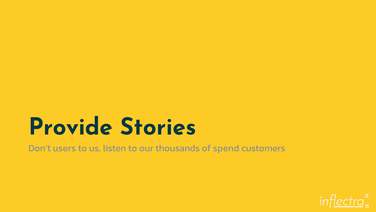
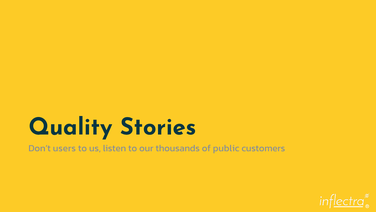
Provide: Provide -> Quality (70, 126)
spend: spend -> public (226, 148)
